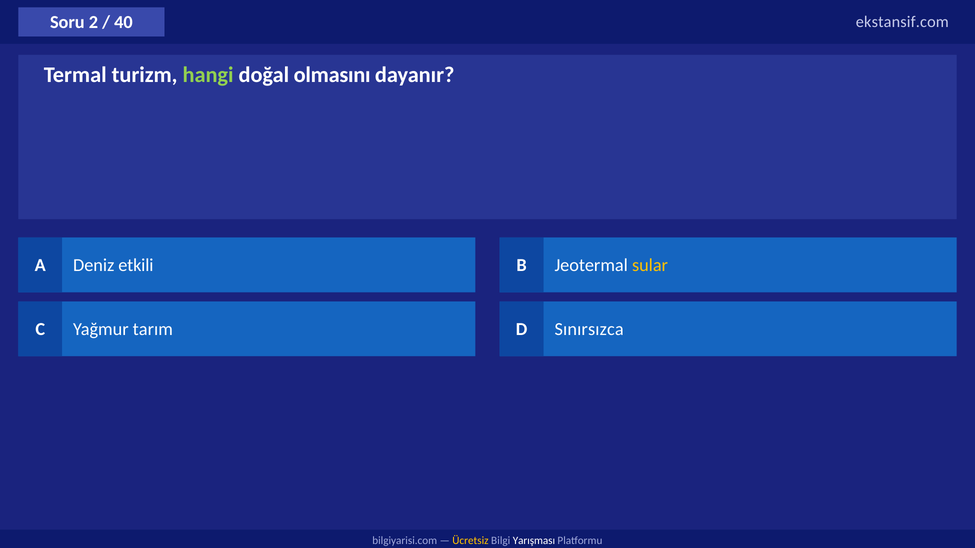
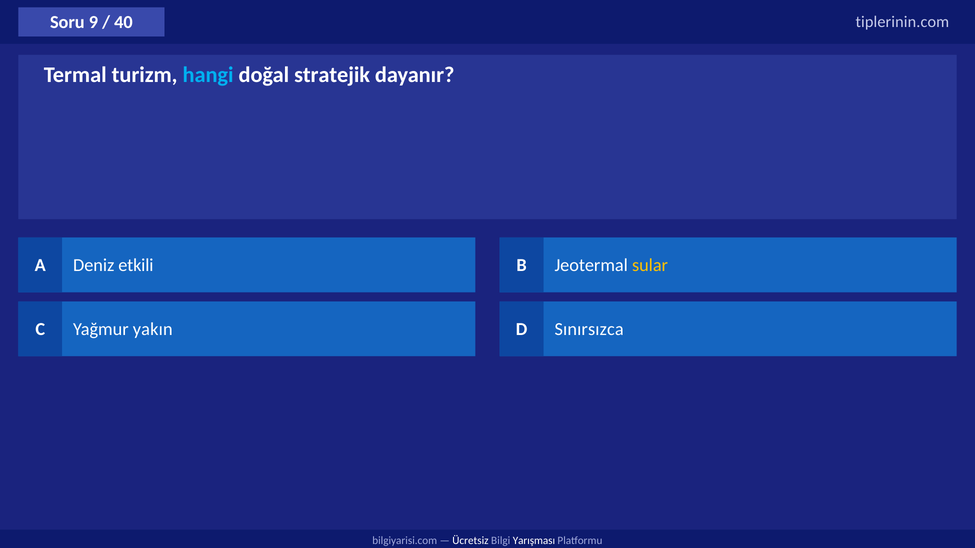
2: 2 -> 9 (93, 22)
ekstansif.com: ekstansif.com -> tiplerinin.com (902, 22)
hangi colour: light green -> light blue (208, 75)
olmasını: olmasını -> stratejik (332, 75)
tarım: tarım -> yakın (153, 329)
Ücretsiz colour: yellow -> white (470, 541)
